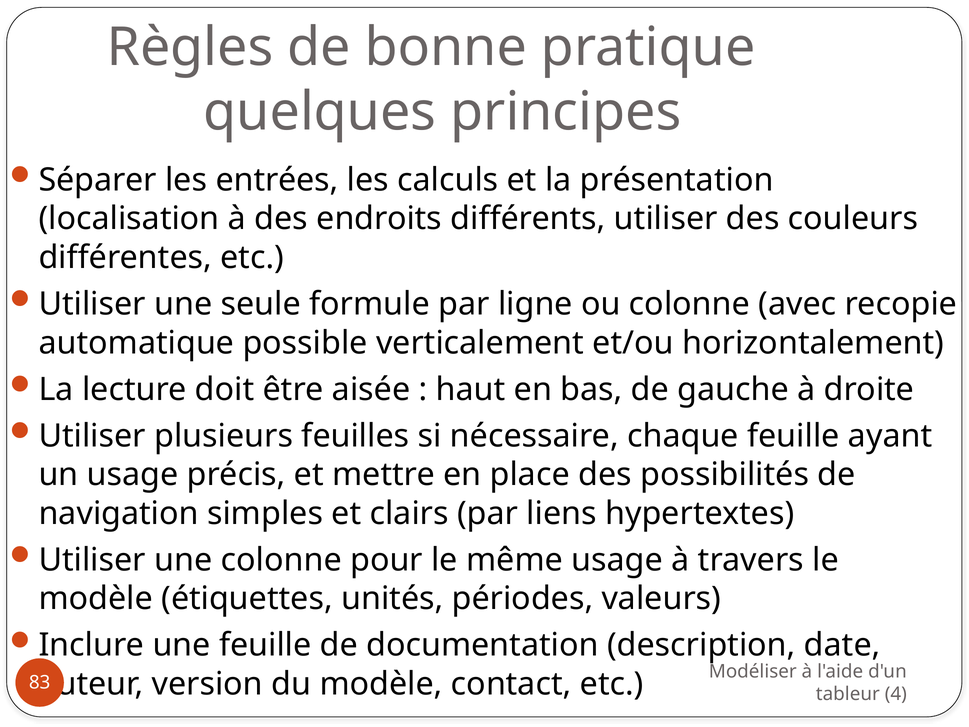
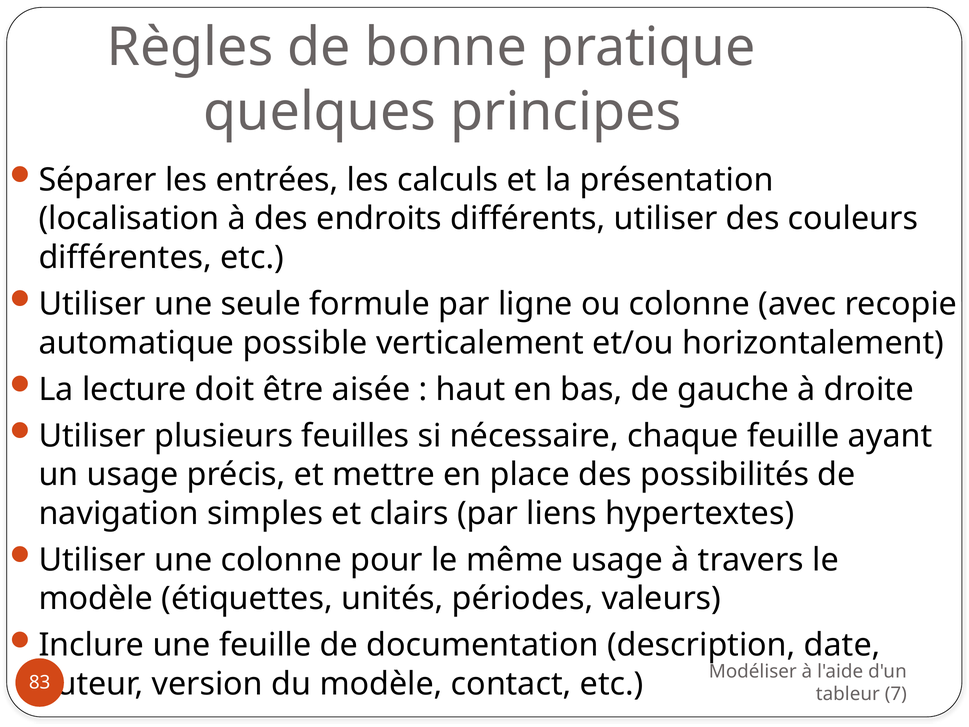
4: 4 -> 7 (896, 694)
